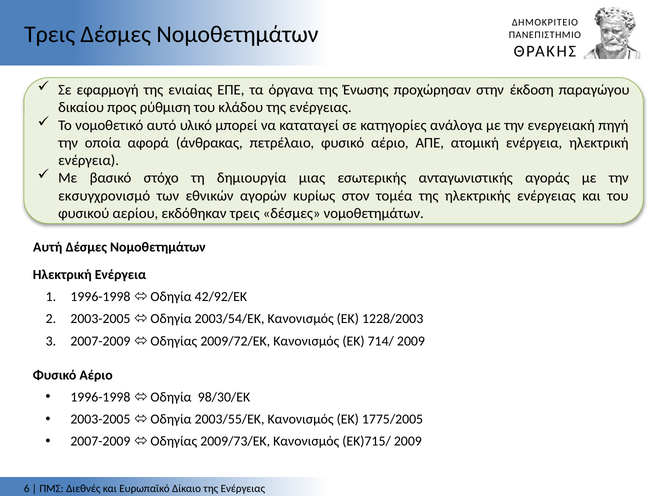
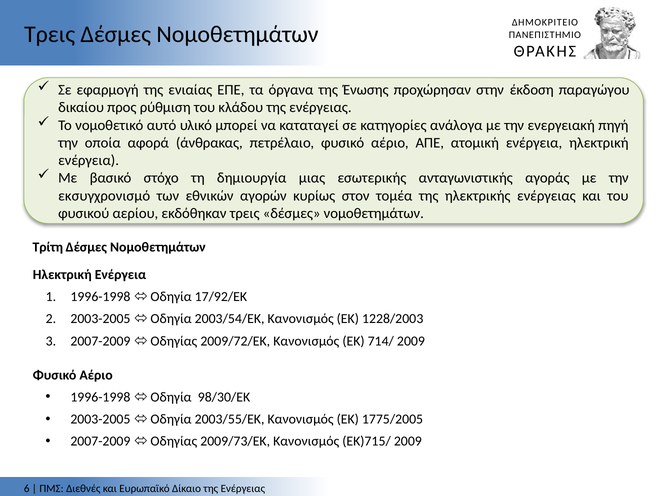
Αυτή: Αυτή -> Τρίτη (48, 247)
42/92/ΕΚ: 42/92/ΕΚ -> 17/92/ΕΚ (221, 297)
